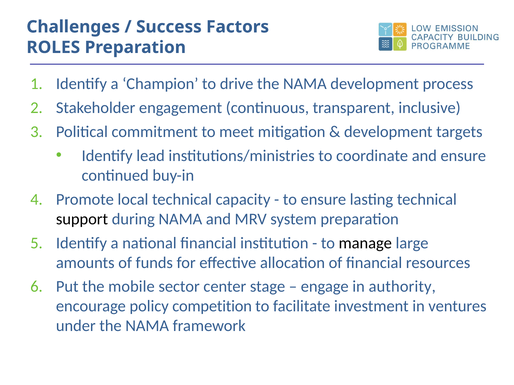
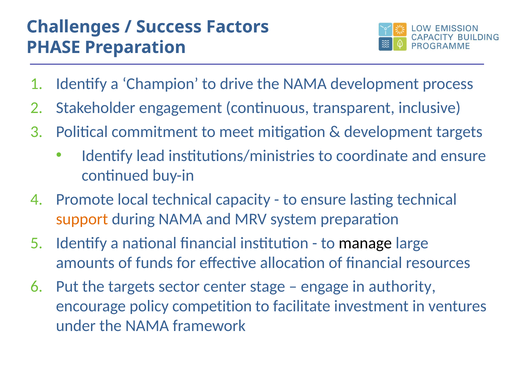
ROLES: ROLES -> PHASE (53, 47)
support colour: black -> orange (82, 219)
the mobile: mobile -> targets (132, 287)
